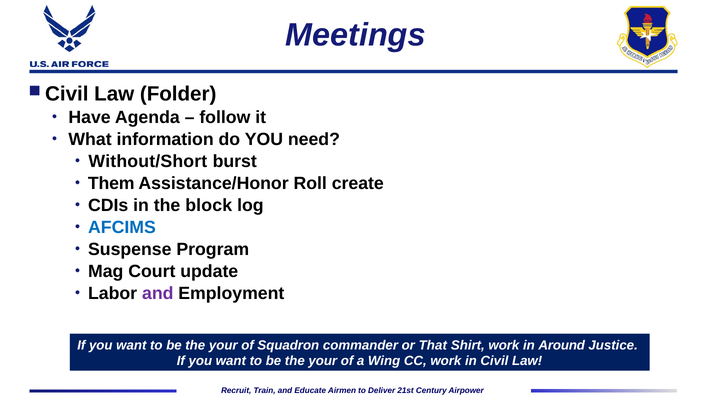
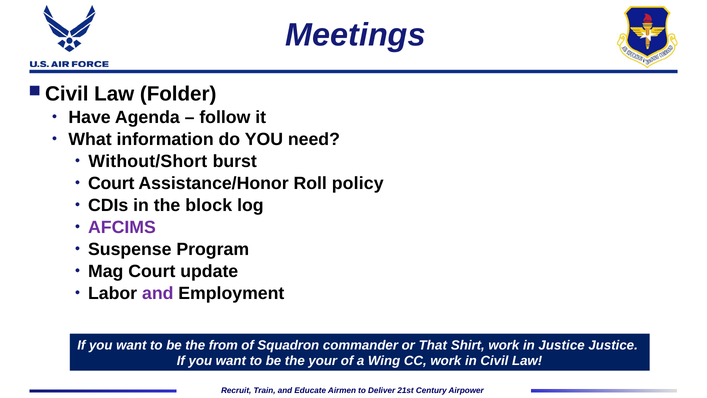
Them: Them -> Court (111, 183)
create: create -> policy (358, 183)
AFCIMS colour: blue -> purple (122, 227)
your: your -> from (223, 345)
in Around: Around -> Justice (562, 345)
